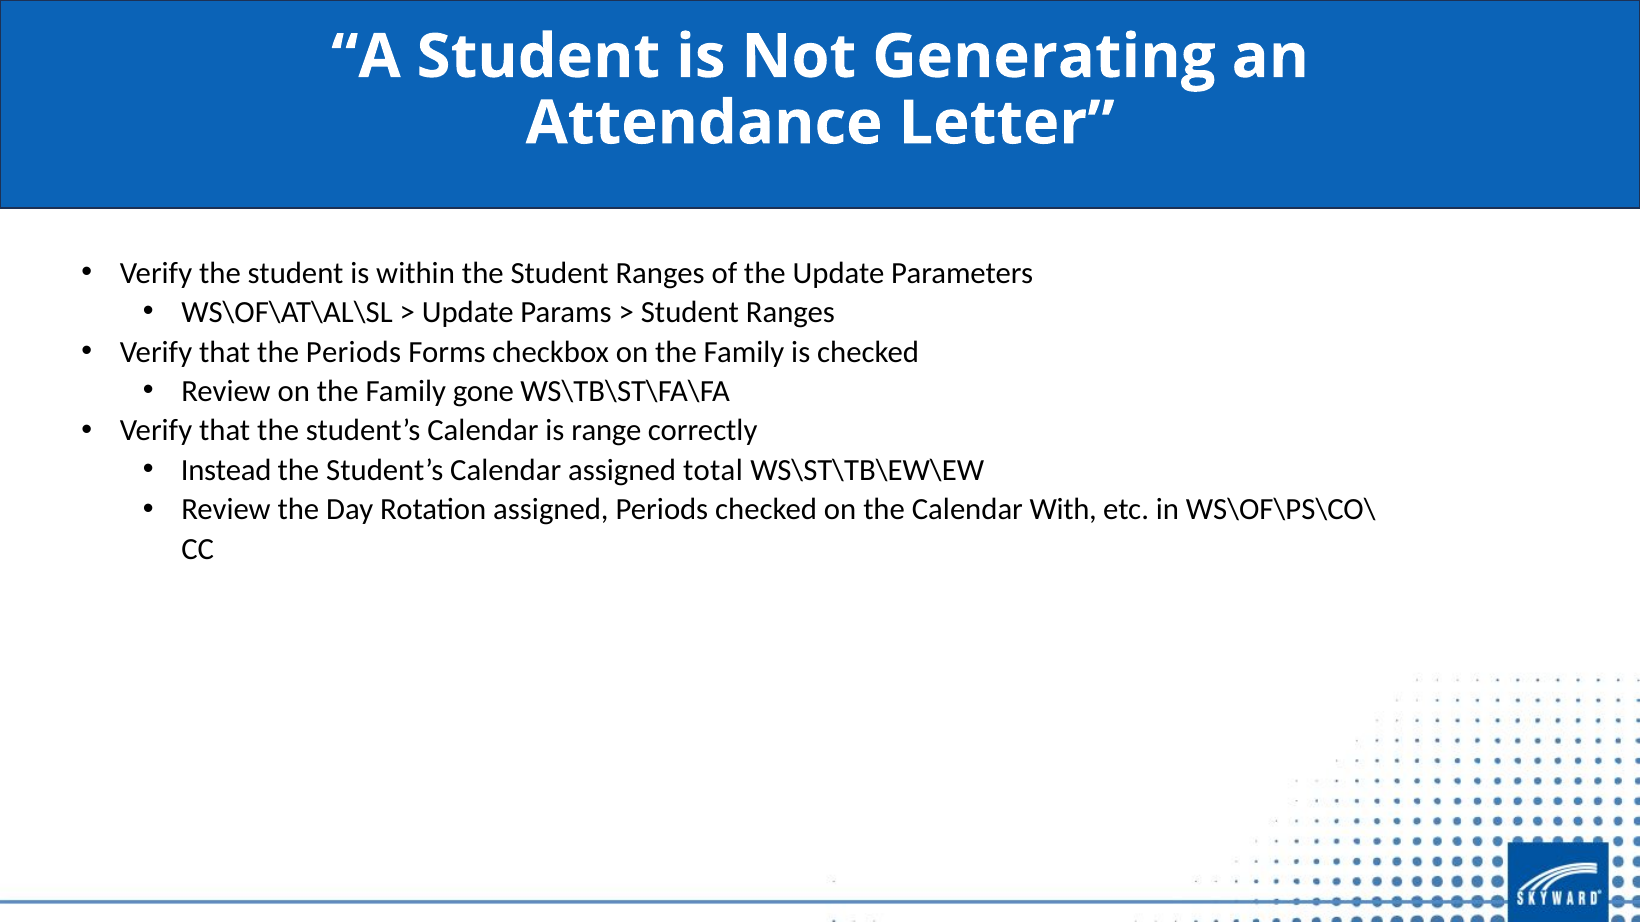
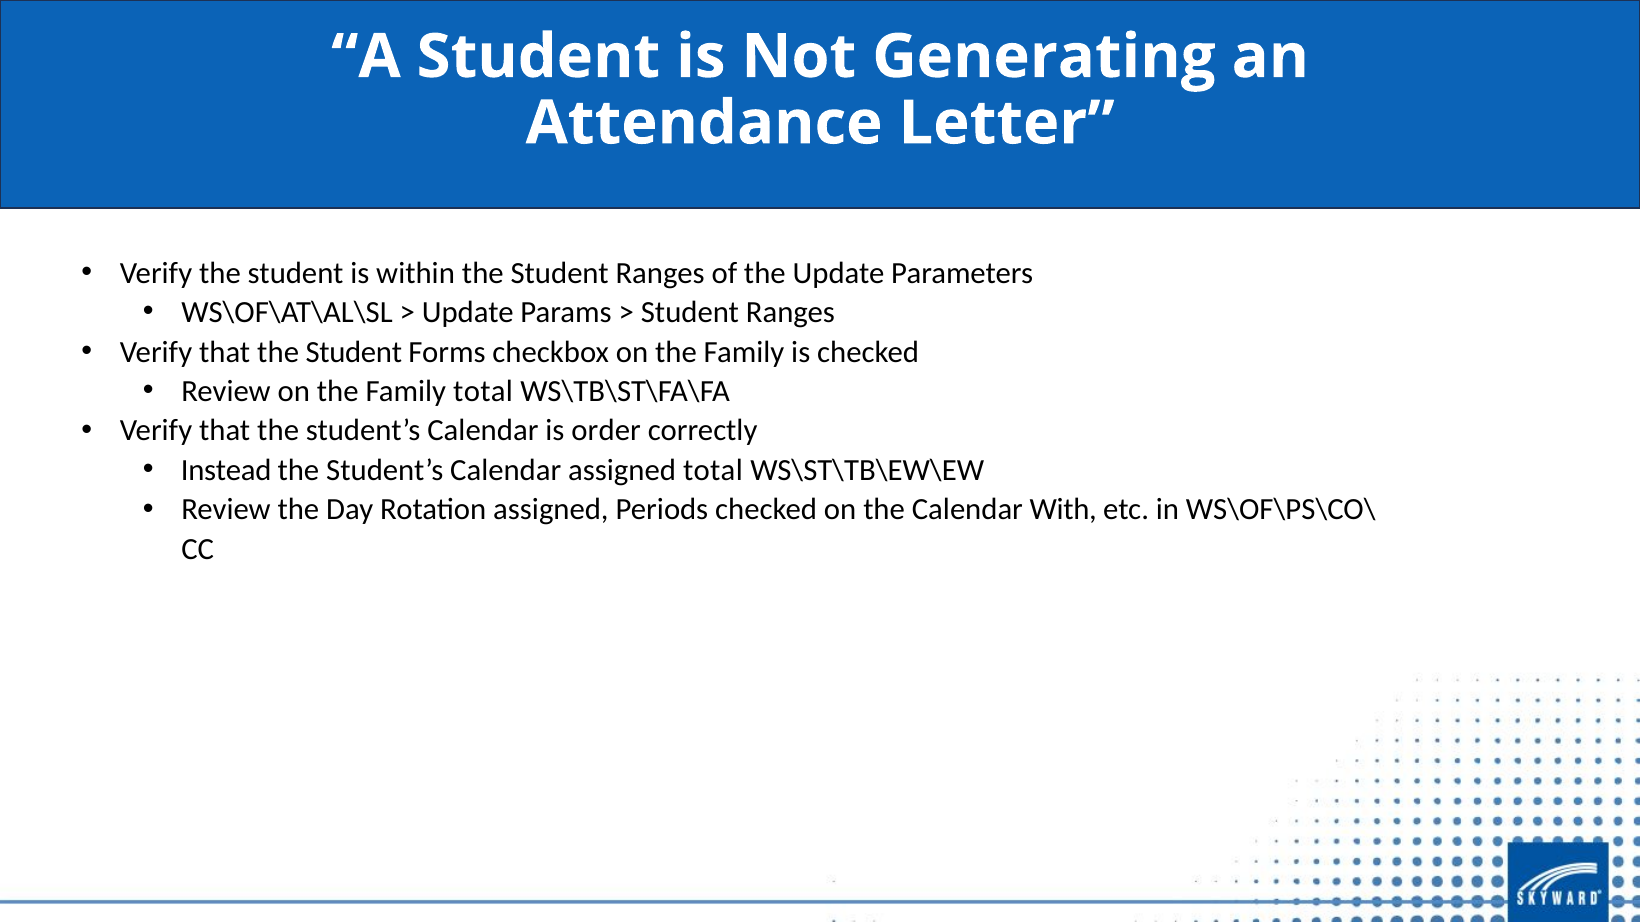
that the Periods: Periods -> Student (354, 352)
Family gone: gone -> total (483, 392)
range: range -> order (606, 431)
